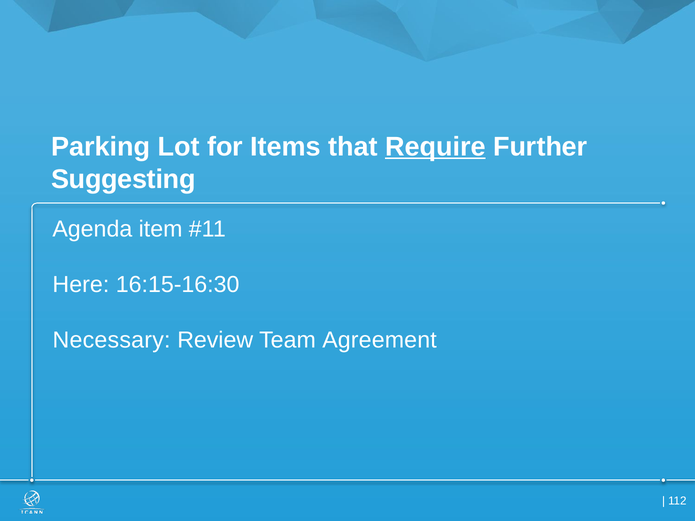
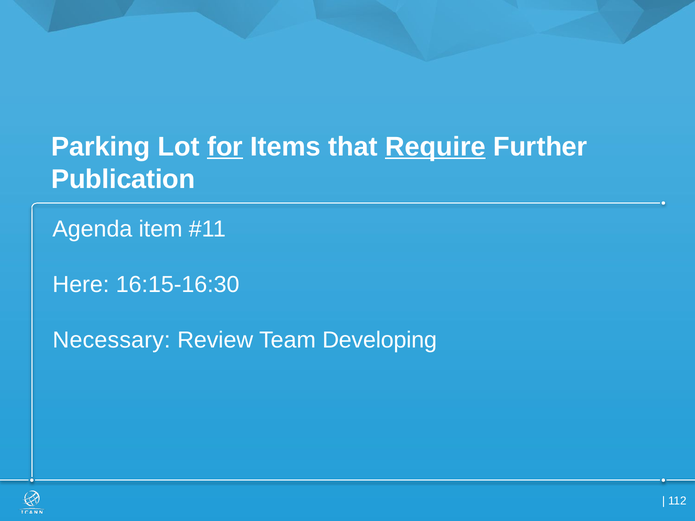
for underline: none -> present (225, 147)
Suggesting: Suggesting -> Publication (123, 179)
Agreement: Agreement -> Developing (380, 340)
